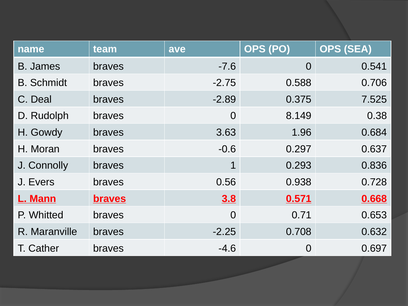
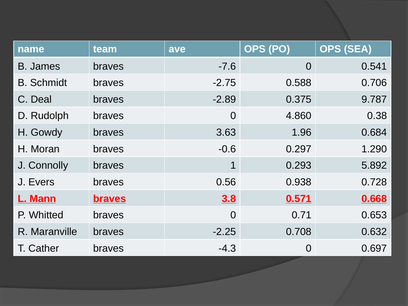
7.525: 7.525 -> 9.787 (374, 99)
8.149: 8.149 -> 4.860 (299, 116)
0.637: 0.637 -> 1.290 (374, 149)
0.836: 0.836 -> 5.892 (374, 166)
-4.6: -4.6 -> -4.3 (227, 248)
